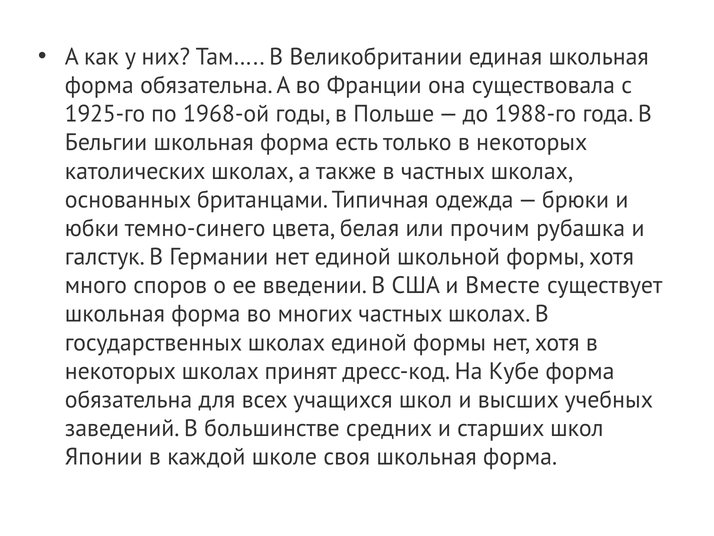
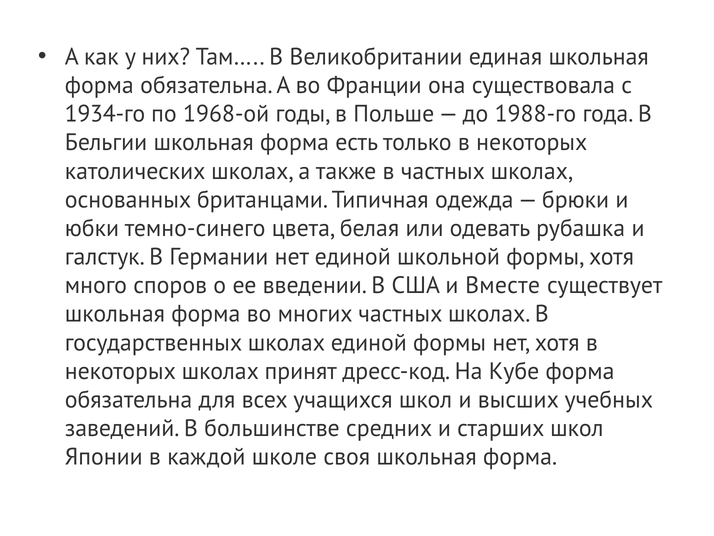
1925-го: 1925-го -> 1934-го (105, 114)
прочим: прочим -> одевать (490, 228)
